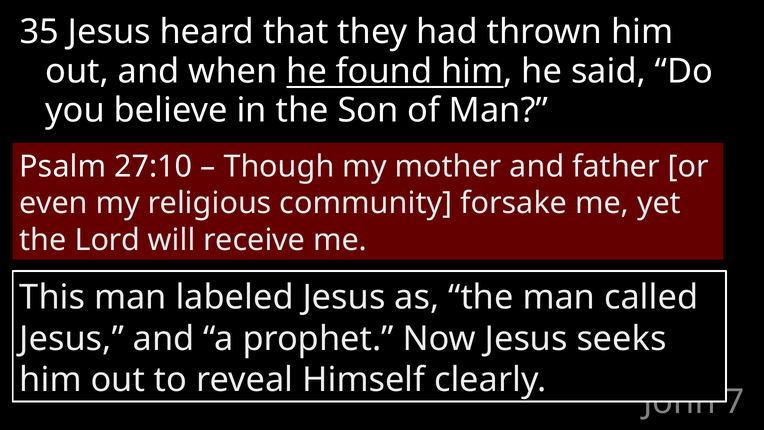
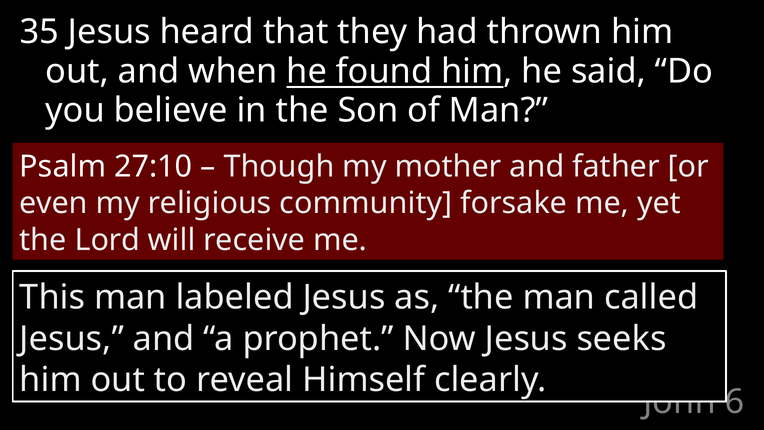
7: 7 -> 6 (735, 401)
